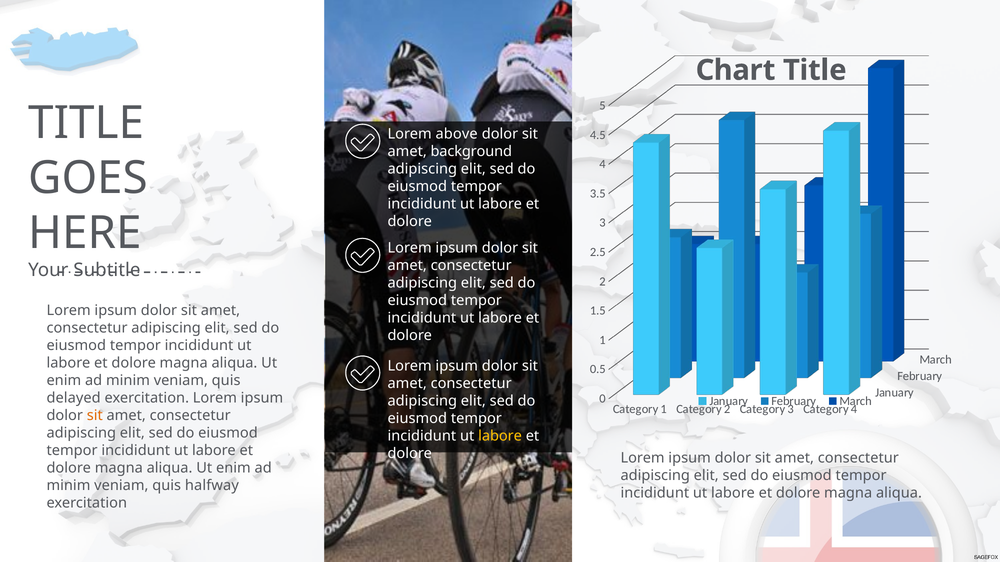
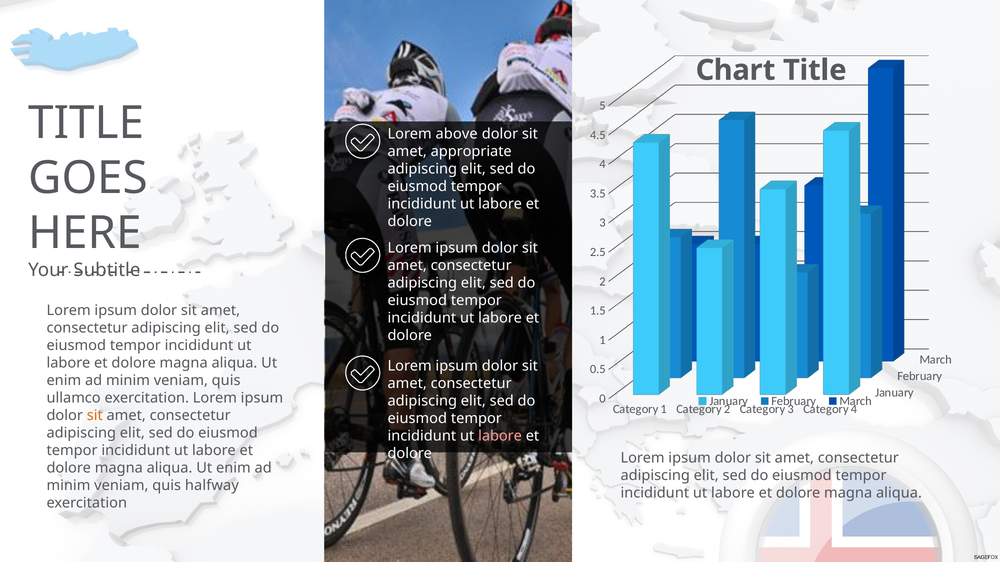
background: background -> appropriate (471, 152)
delayed: delayed -> ullamco (74, 398)
labore colour: yellow -> pink (500, 436)
